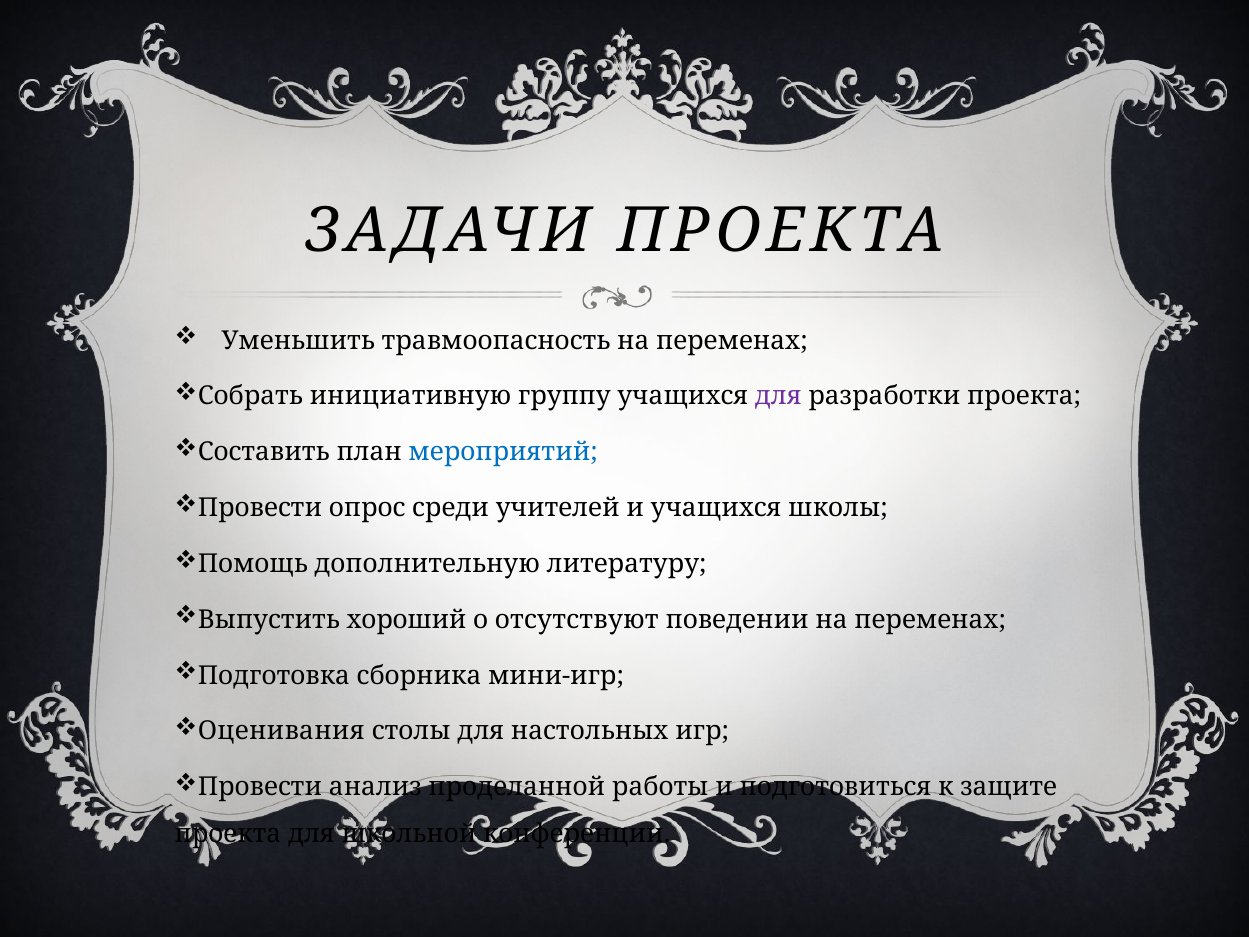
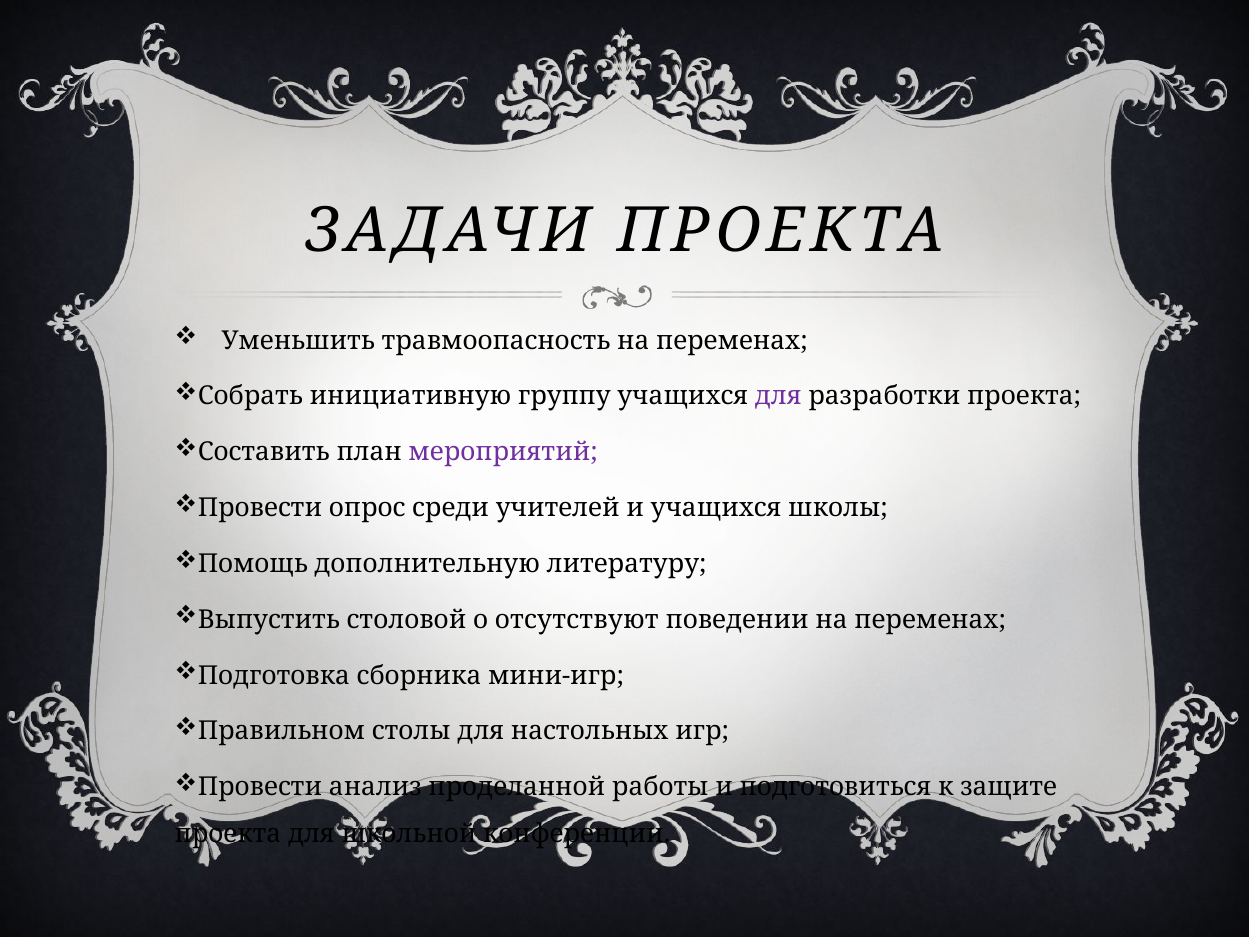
мероприятий colour: blue -> purple (503, 452)
хороший: хороший -> столовой (406, 620)
Оценивания: Оценивания -> Правильном (281, 731)
